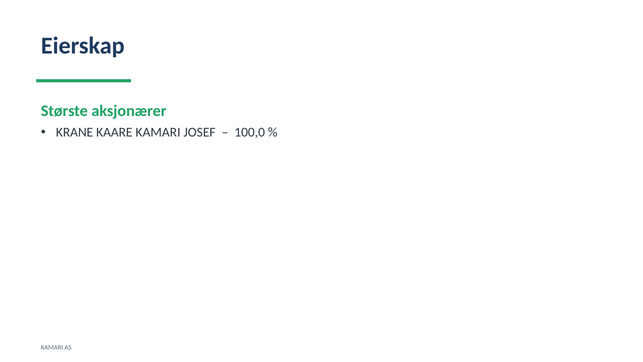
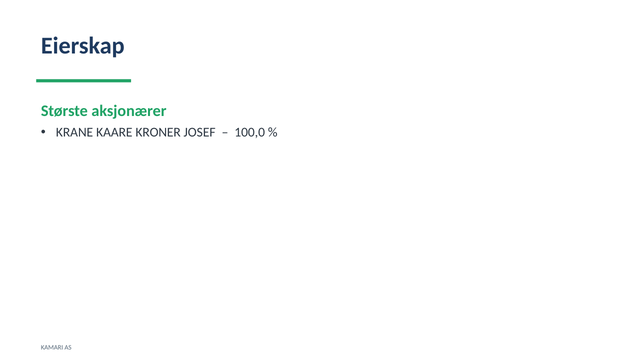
KAARE KAMARI: KAMARI -> KRONER (158, 132)
